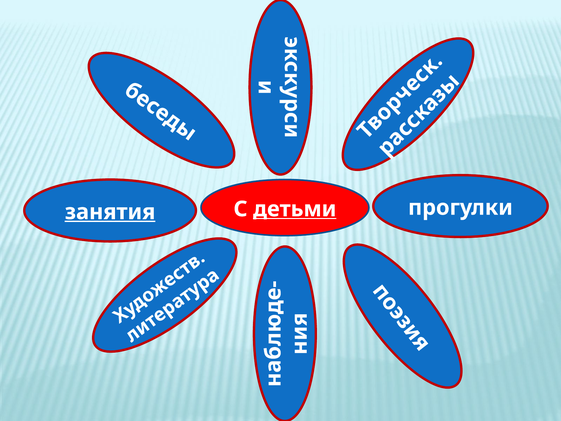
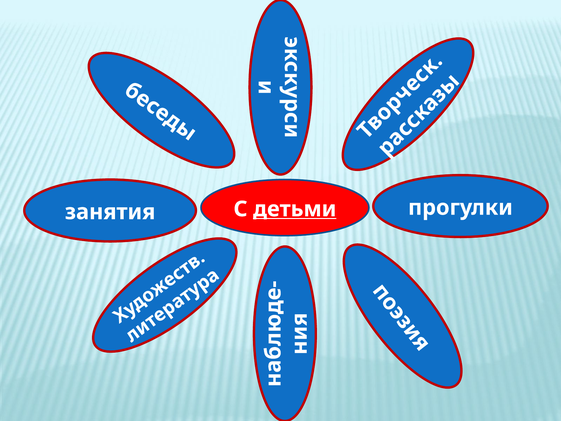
занятия underline: present -> none (110, 212)
